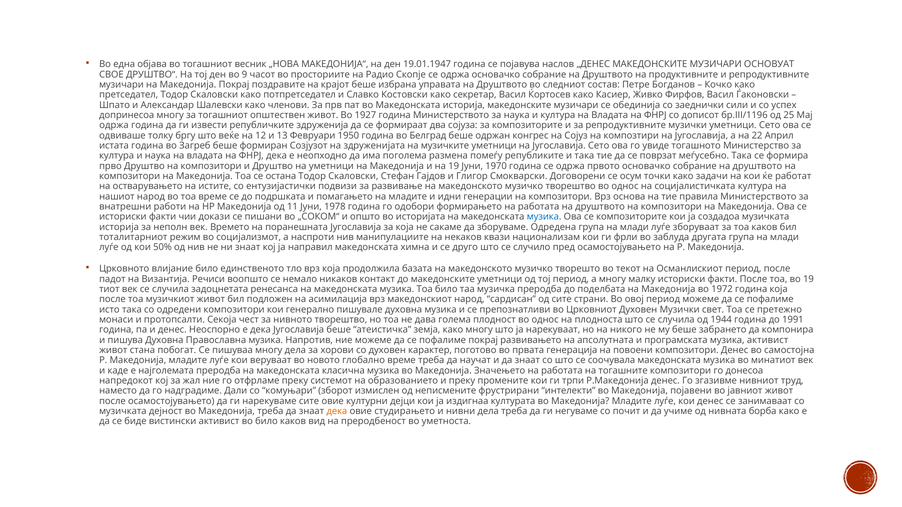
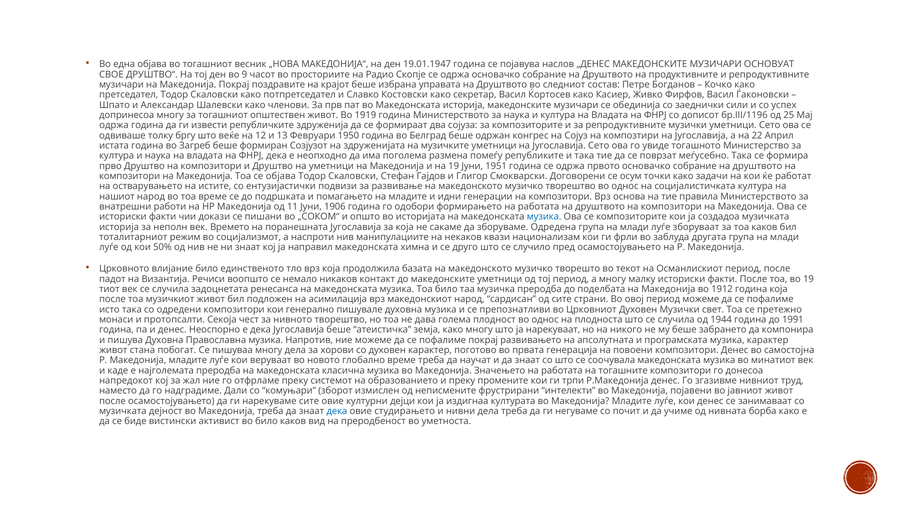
1927: 1927 -> 1919 (365, 115)
1970: 1970 -> 1951 (496, 166)
се остана: остана -> објава (281, 176)
1978: 1978 -> 1906 (335, 207)
1972: 1972 -> 1912 (722, 289)
музика активист: активист -> карактер (768, 340)
дека colour: orange -> blue (337, 411)
